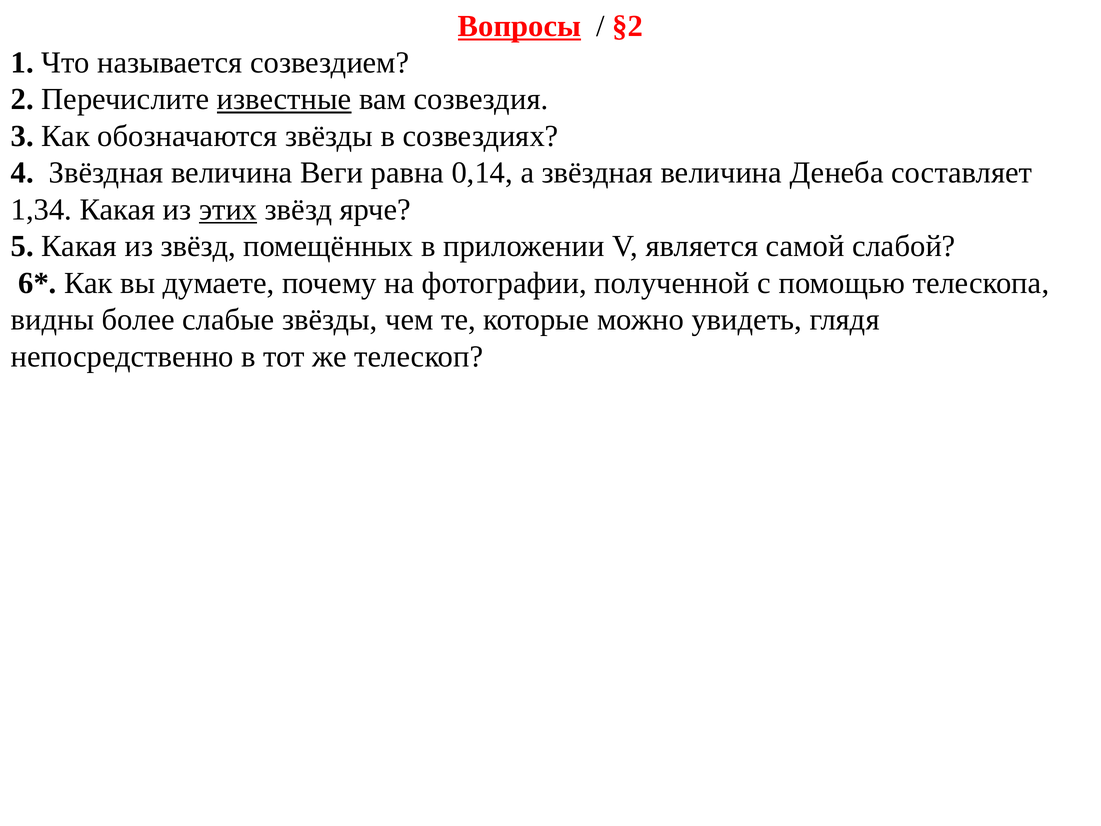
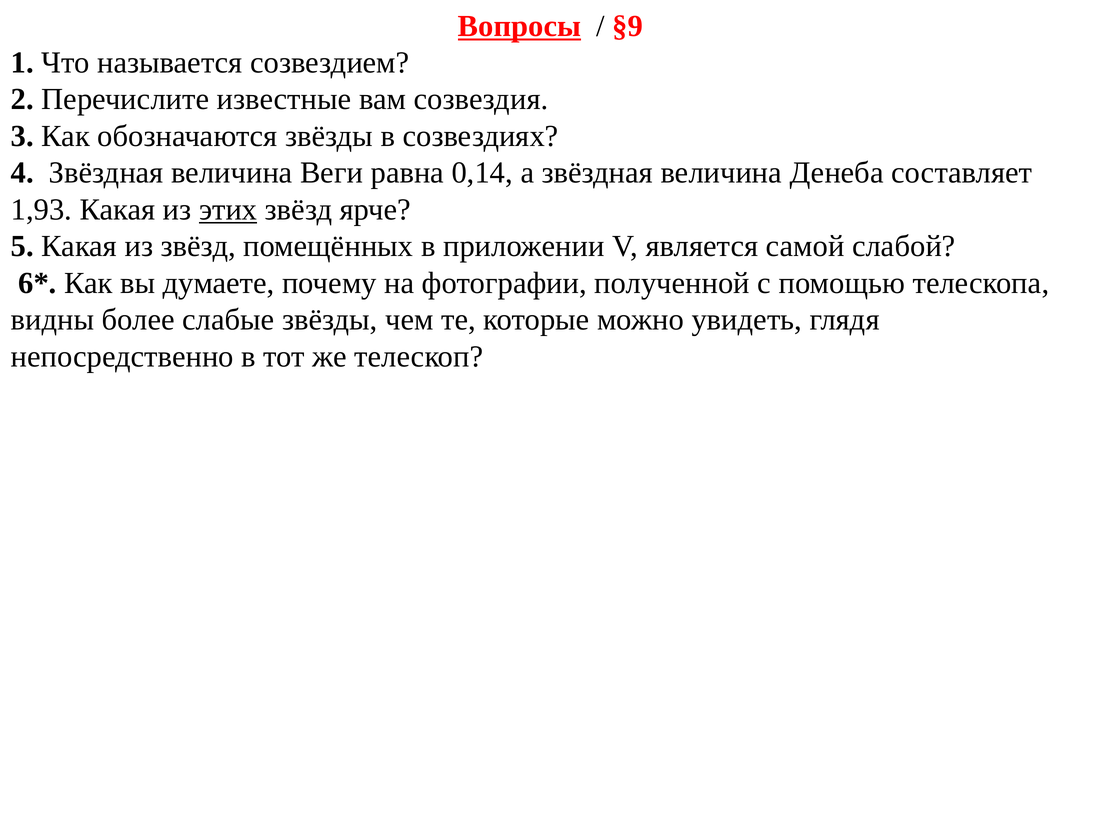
§2: §2 -> §9 (628, 26)
известные underline: present -> none (284, 99)
1,34: 1,34 -> 1,93 (41, 209)
